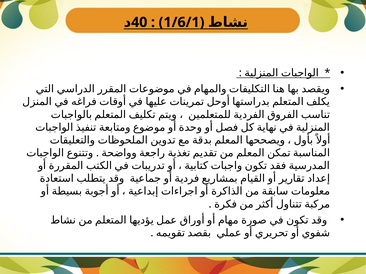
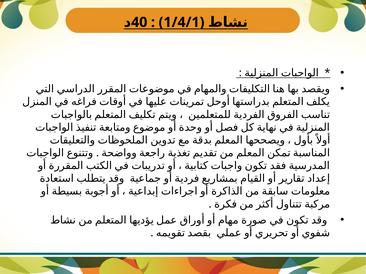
1/6/1: 1/6/1 -> 1/4/1 (182, 22)
